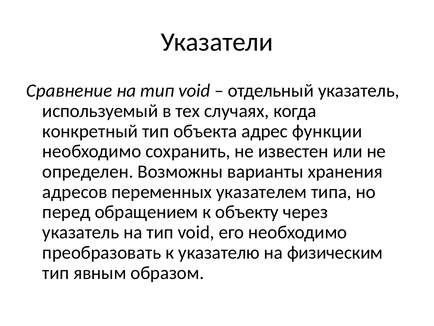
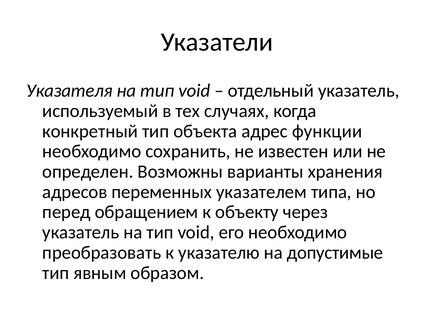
Сравнение: Сравнение -> Указателя (69, 91)
физическим: физическим -> допустимые (335, 252)
